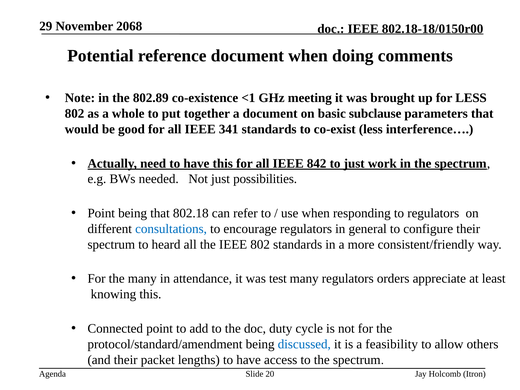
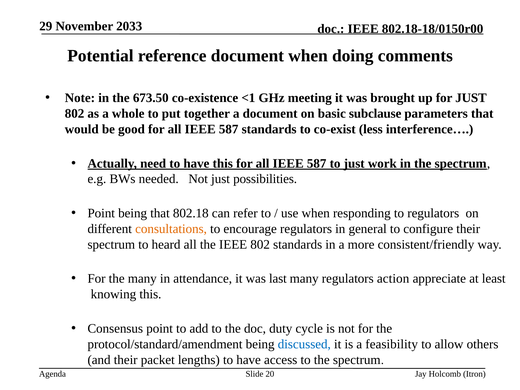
2068: 2068 -> 2033 (129, 26)
802.89: 802.89 -> 673.50 (151, 98)
for LESS: LESS -> JUST (471, 98)
341: 341 -> 587 (229, 129)
842: 842 -> 587 (317, 163)
consultations colour: blue -> orange (171, 229)
test: test -> last (278, 279)
orders: orders -> action (393, 279)
Connected: Connected -> Consensus (115, 329)
